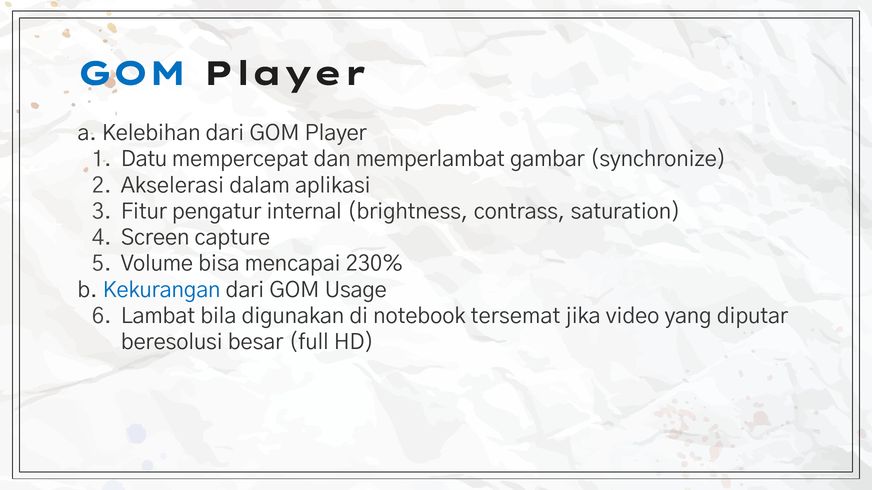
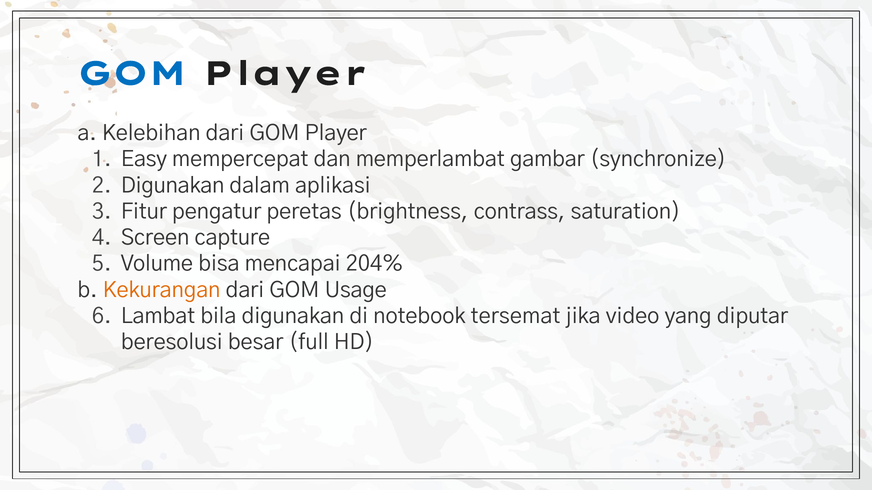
Datu: Datu -> Easy (144, 159)
Akselerasi: Akselerasi -> Digunakan (173, 186)
internal: internal -> peretas (304, 212)
230%: 230% -> 204% (375, 264)
Kekurangan colour: blue -> orange (162, 290)
